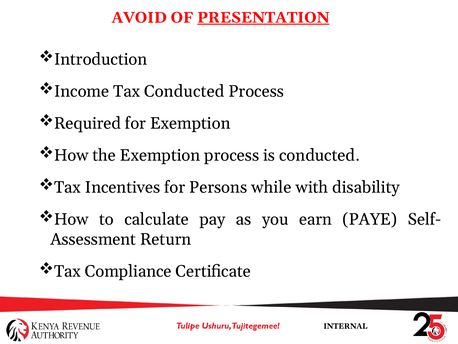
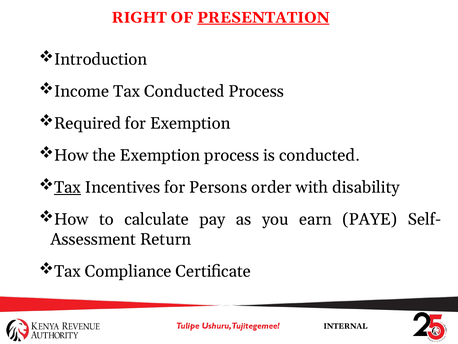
AVOID: AVOID -> RIGHT (139, 18)
Tax underline: none -> present (67, 187)
while: while -> order (271, 187)
